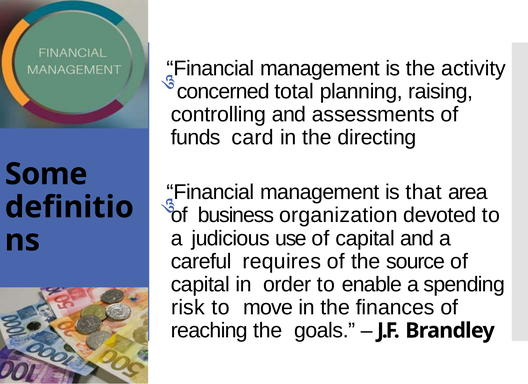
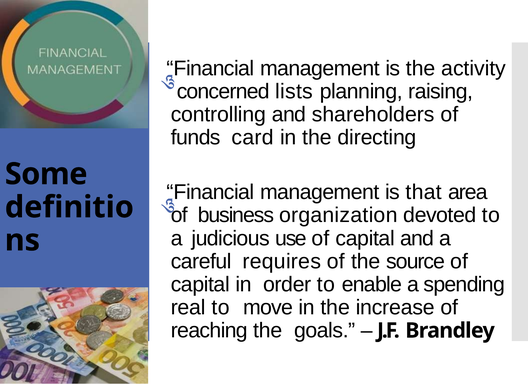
total: total -> lists (294, 91)
assessments: assessments -> shareholders (373, 114)
risk: risk -> real (188, 308)
finances: finances -> increase (395, 308)
